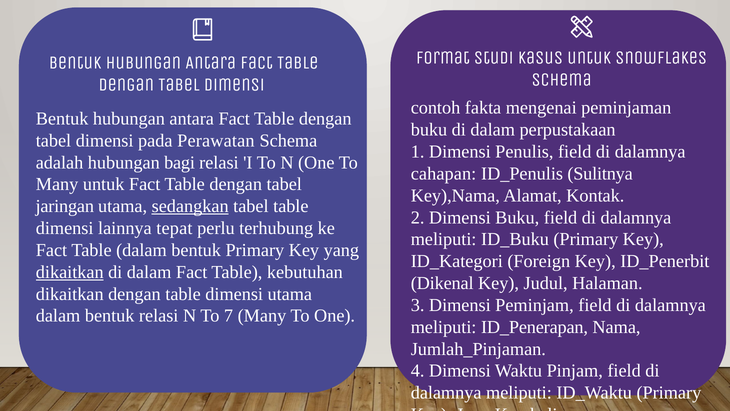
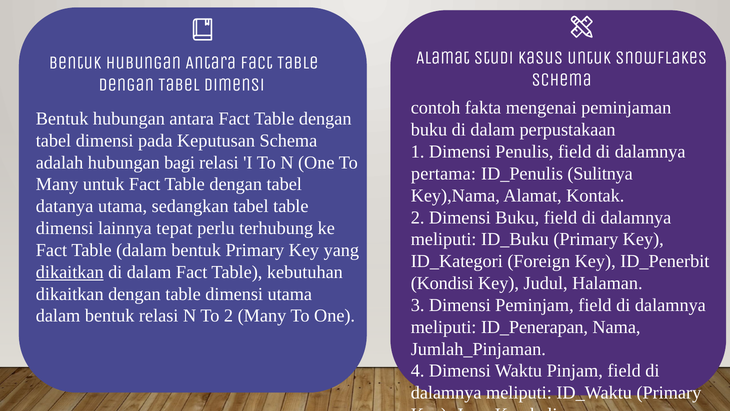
Format: Format -> Alamat (443, 58)
Perawatan: Perawatan -> Keputusan (216, 140)
cahapan: cahapan -> pertama (443, 174)
jaringan: jaringan -> datanya (65, 206)
sedangkan underline: present -> none (190, 206)
Dikenal: Dikenal -> Kondisi (442, 283)
To 7: 7 -> 2 (229, 316)
